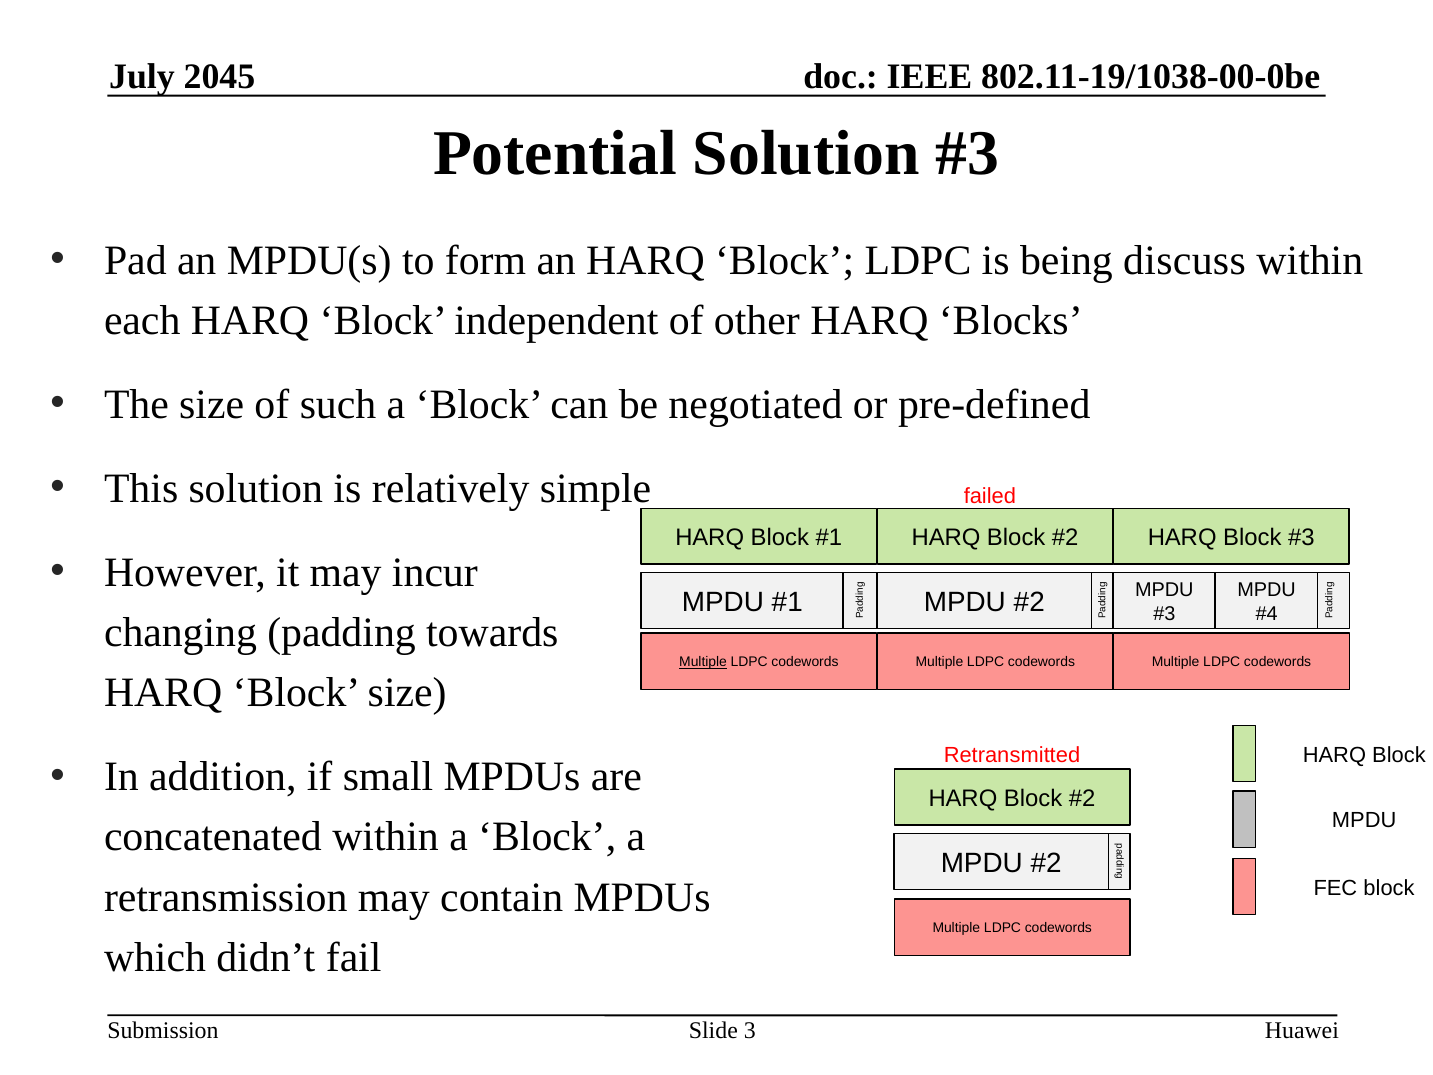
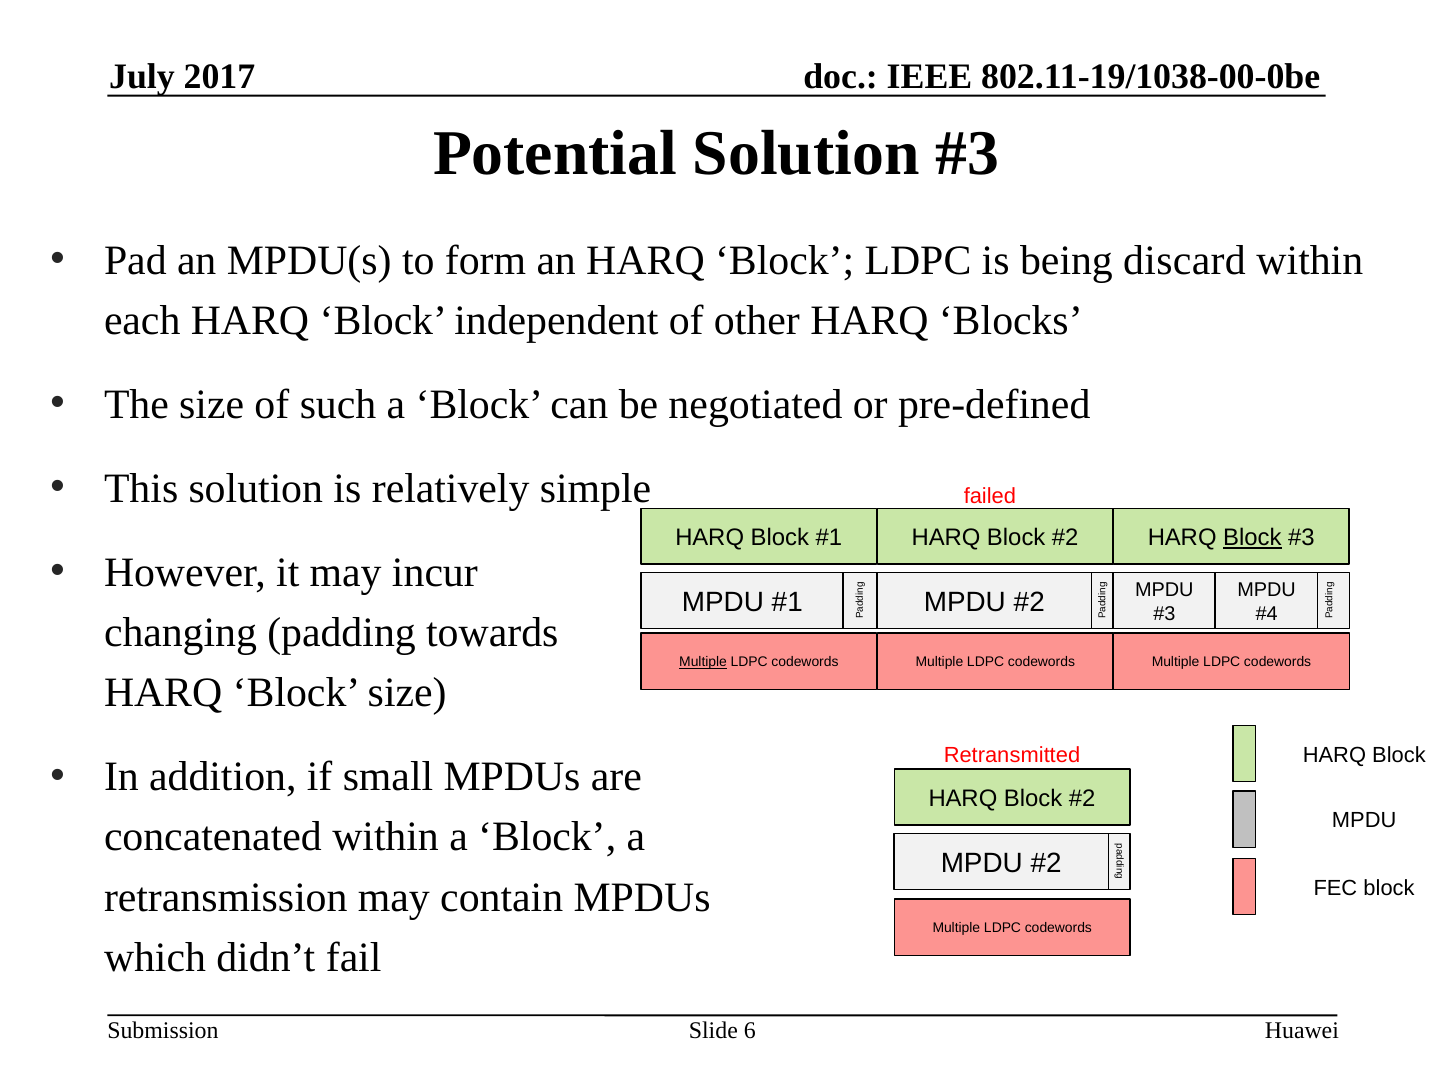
2045: 2045 -> 2017 (219, 76)
discuss: discuss -> discard (1185, 260)
Block underline: none -> present (1252, 538)
3: 3 -> 6 (750, 1031)
